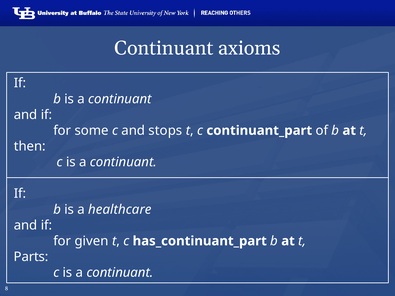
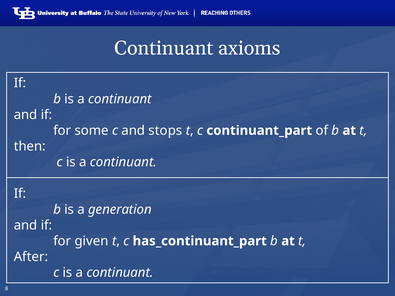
healthcare: healthcare -> generation (120, 210)
Parts: Parts -> After (31, 257)
